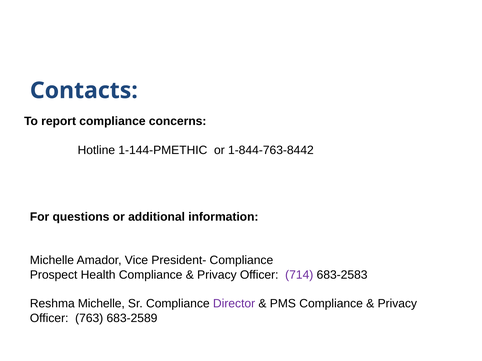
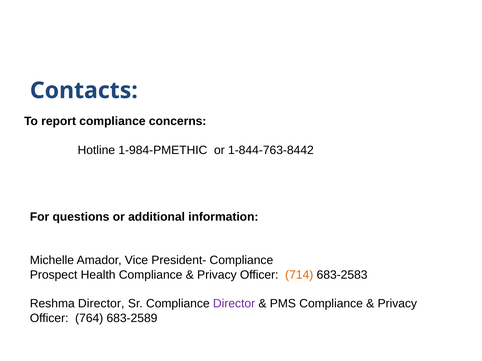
1-144-PMETHIC: 1-144-PMETHIC -> 1-984-PMETHIC (163, 150)
714 colour: purple -> orange (299, 275)
Reshma Michelle: Michelle -> Director (101, 304)
763: 763 -> 764 (89, 318)
